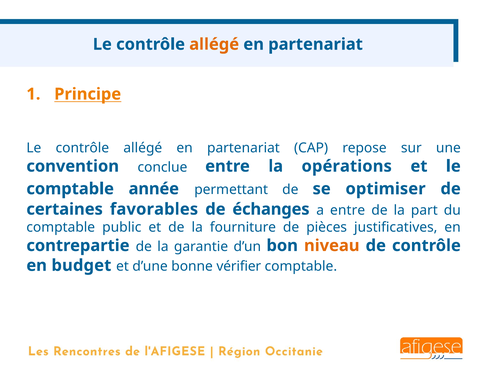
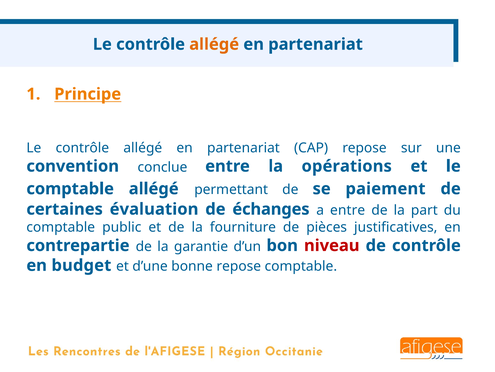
comptable année: année -> allégé (154, 188)
optimiser: optimiser -> paiement (386, 188)
favorables: favorables -> évaluation (154, 209)
niveau colour: orange -> red (332, 245)
bonne vérifier: vérifier -> repose (239, 266)
